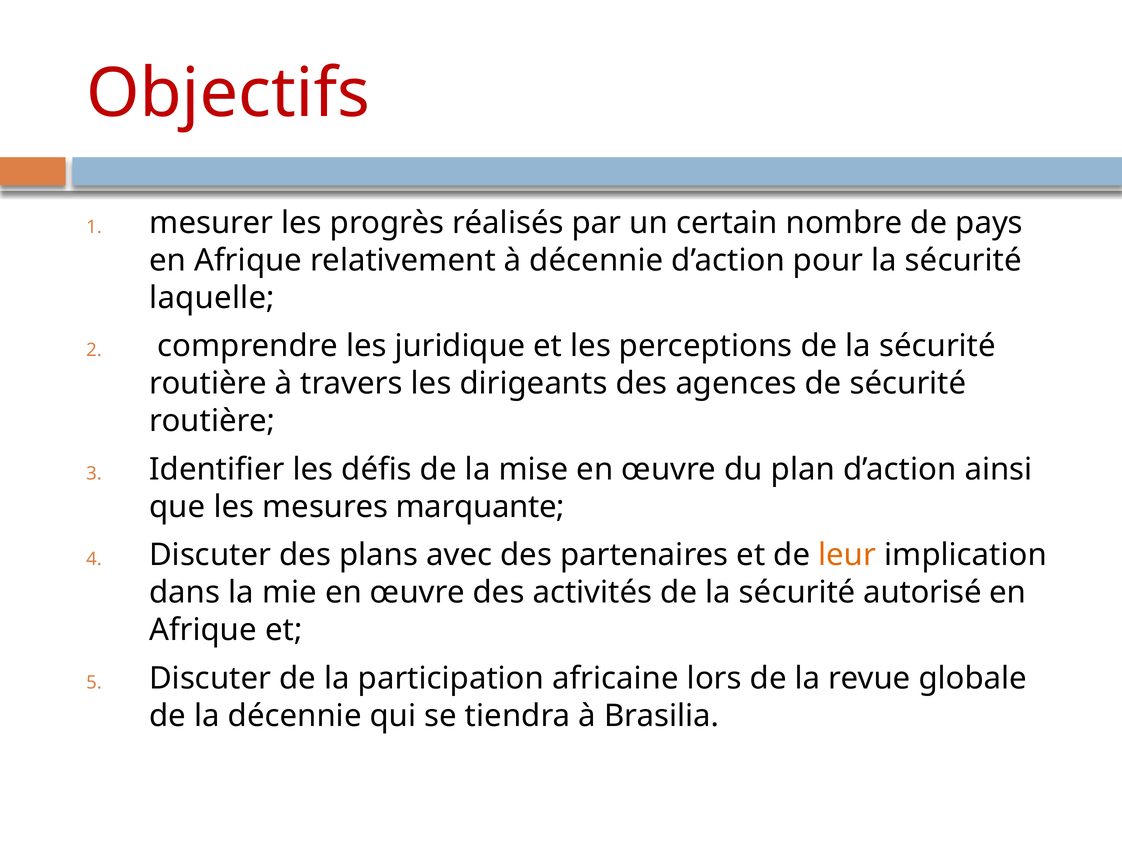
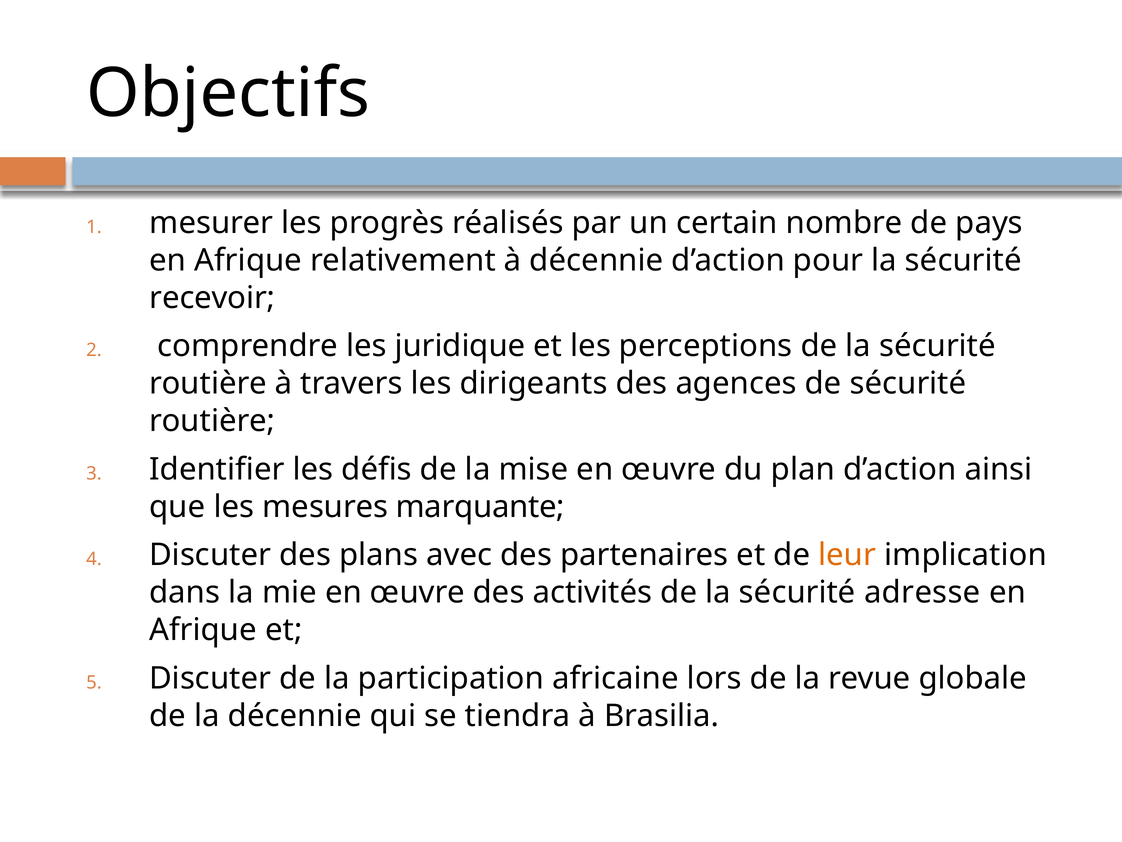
Objectifs colour: red -> black (228, 94)
laquelle: laquelle -> recevoir (212, 298)
autorisé: autorisé -> adresse (922, 592)
